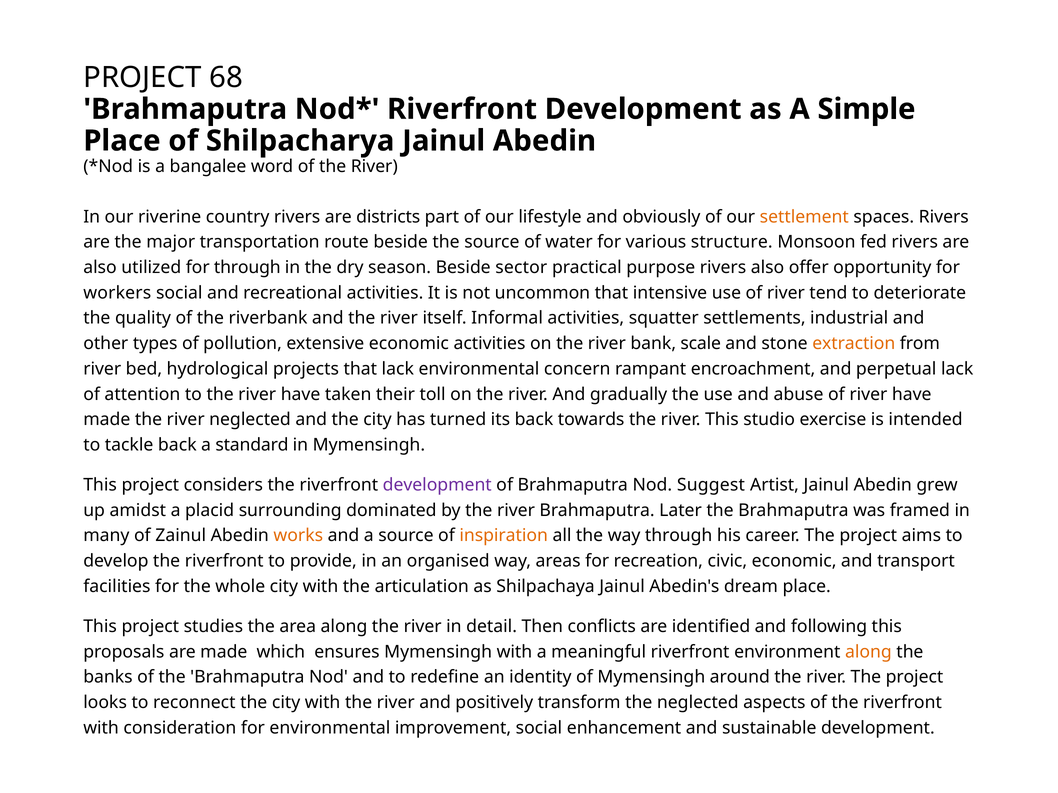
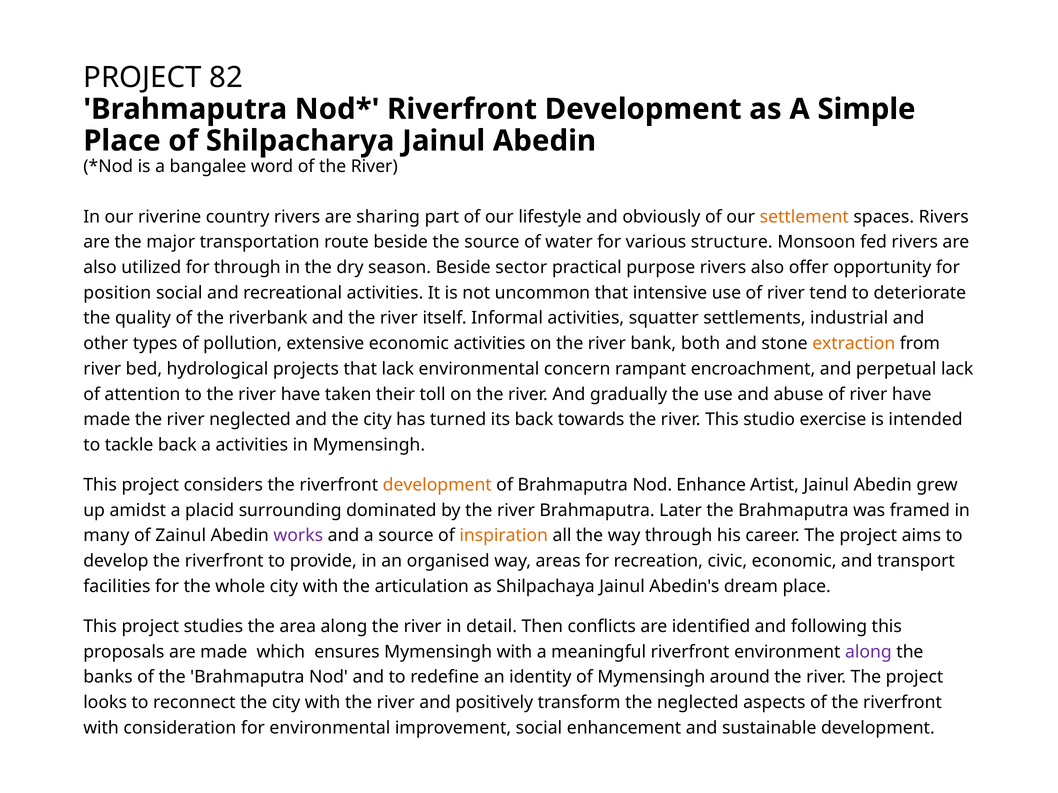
68: 68 -> 82 (226, 77)
districts: districts -> sharing (388, 217)
workers: workers -> position (117, 293)
scale: scale -> both (701, 344)
a standard: standard -> activities (252, 445)
development colour: purple -> orange (437, 485)
Suggest: Suggest -> Enhance (711, 485)
works colour: orange -> purple (298, 536)
along colour: orange -> purple (868, 652)
